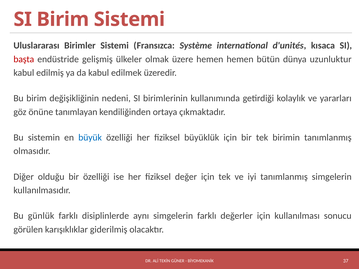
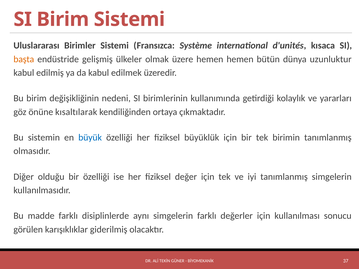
başta colour: red -> orange (24, 59)
tanımlayan: tanımlayan -> kısaltılarak (76, 112)
günlük: günlük -> madde (41, 216)
